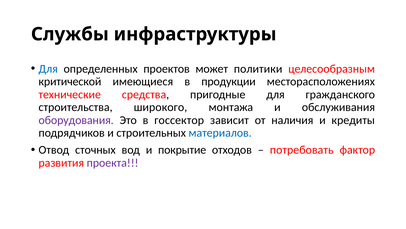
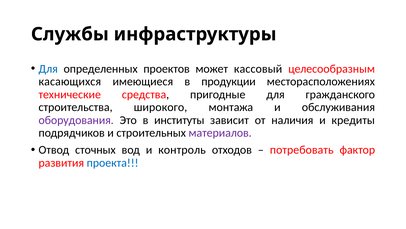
политики: политики -> кассовый (258, 69)
критической: критической -> касающихся (70, 81)
госсектор: госсектор -> институты (179, 120)
материалов colour: blue -> purple (220, 133)
покрытие: покрытие -> контроль (182, 150)
проекта colour: purple -> blue (113, 162)
